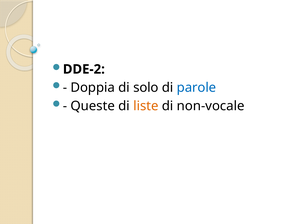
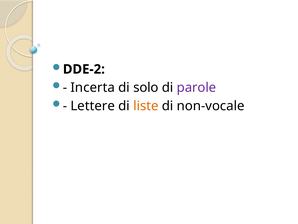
Doppia: Doppia -> Incerta (93, 87)
parole colour: blue -> purple (196, 87)
Queste: Queste -> Lettere (93, 106)
